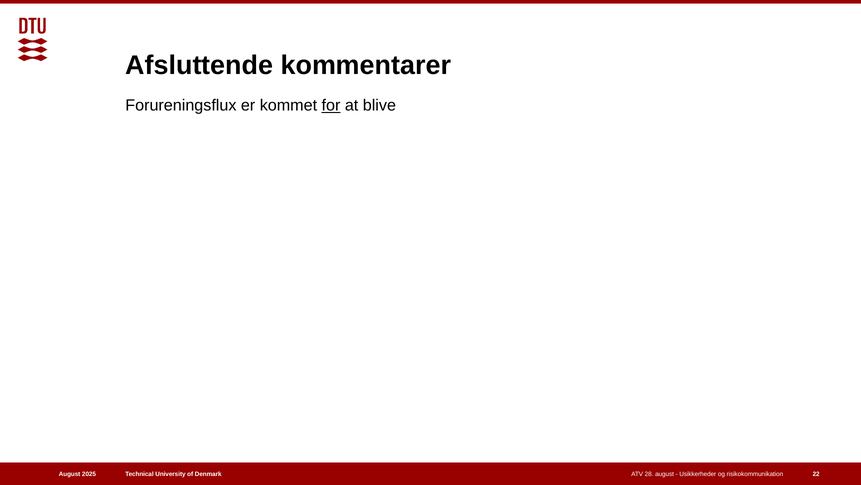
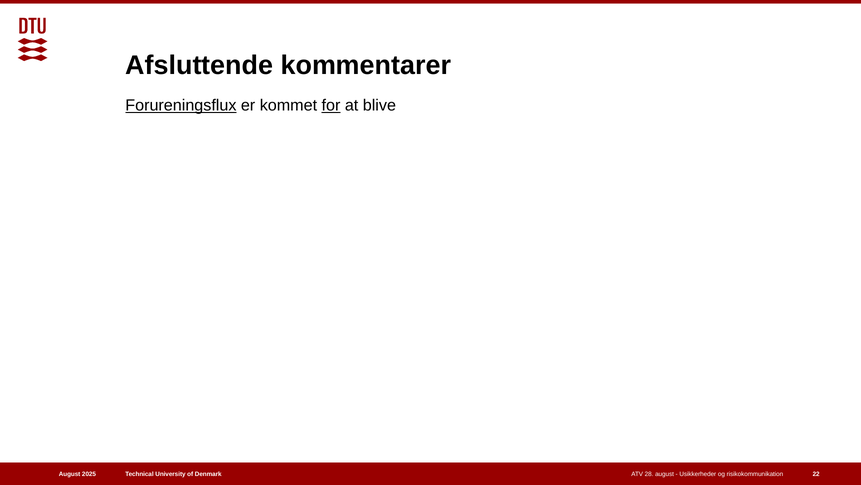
Forureningsflux underline: none -> present (181, 106)
